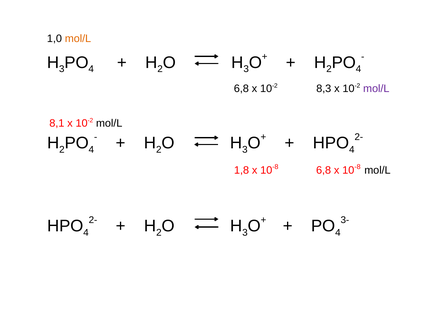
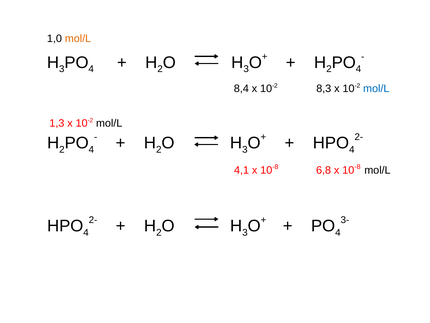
6,8: 6,8 -> 8,4 (241, 88)
mol/L colour: purple -> blue (376, 88)
8,1: 8,1 -> 1,3 (57, 123)
1,8: 1,8 -> 4,1 (242, 170)
